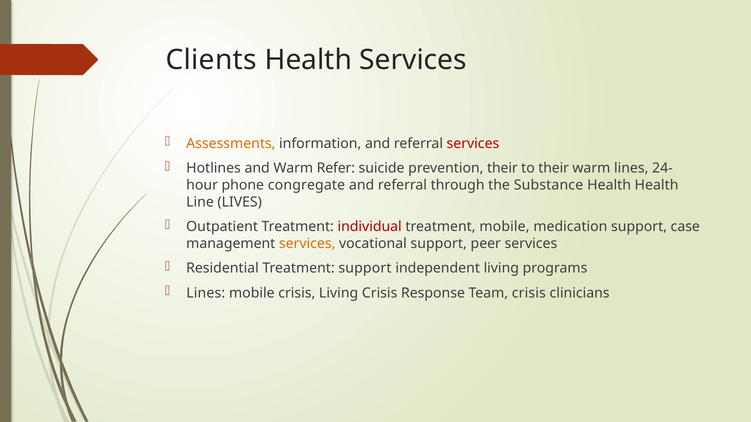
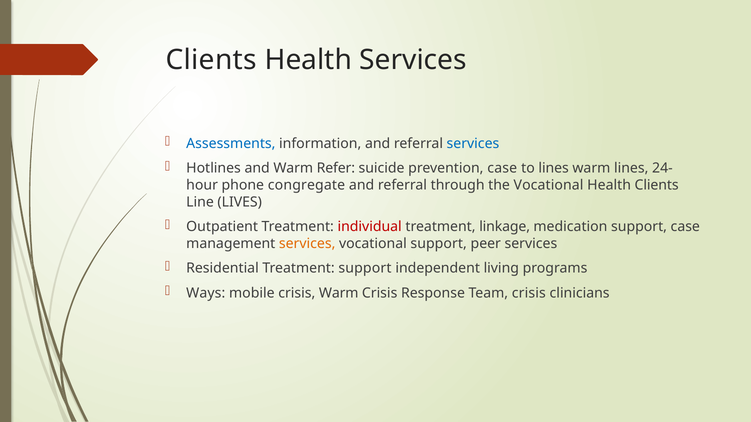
Assessments colour: orange -> blue (231, 144)
services colour: red -> blue (473, 144)
prevention their: their -> case (502, 168)
to their: their -> lines (554, 168)
the Substance: Substance -> Vocational (549, 185)
Health Health: Health -> Clients (657, 185)
treatment mobile: mobile -> linkage (505, 227)
Lines: Lines -> Ways (206, 293)
crisis Living: Living -> Warm (339, 293)
